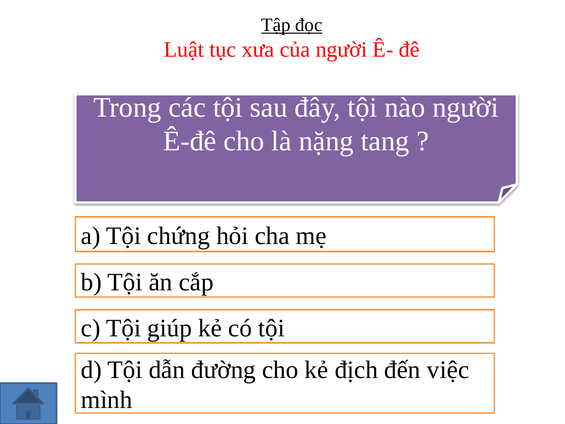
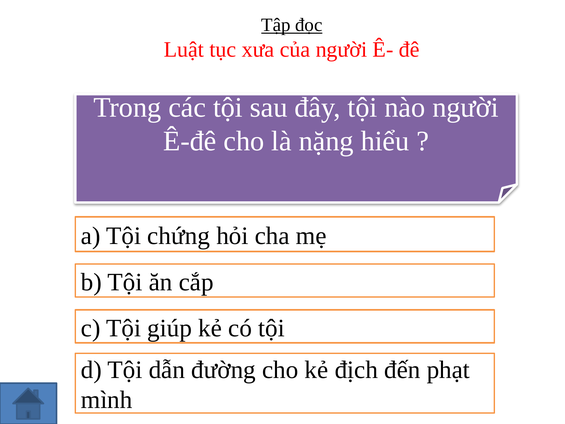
tang: tang -> hiểu (385, 141)
việc: việc -> phạt (448, 370)
